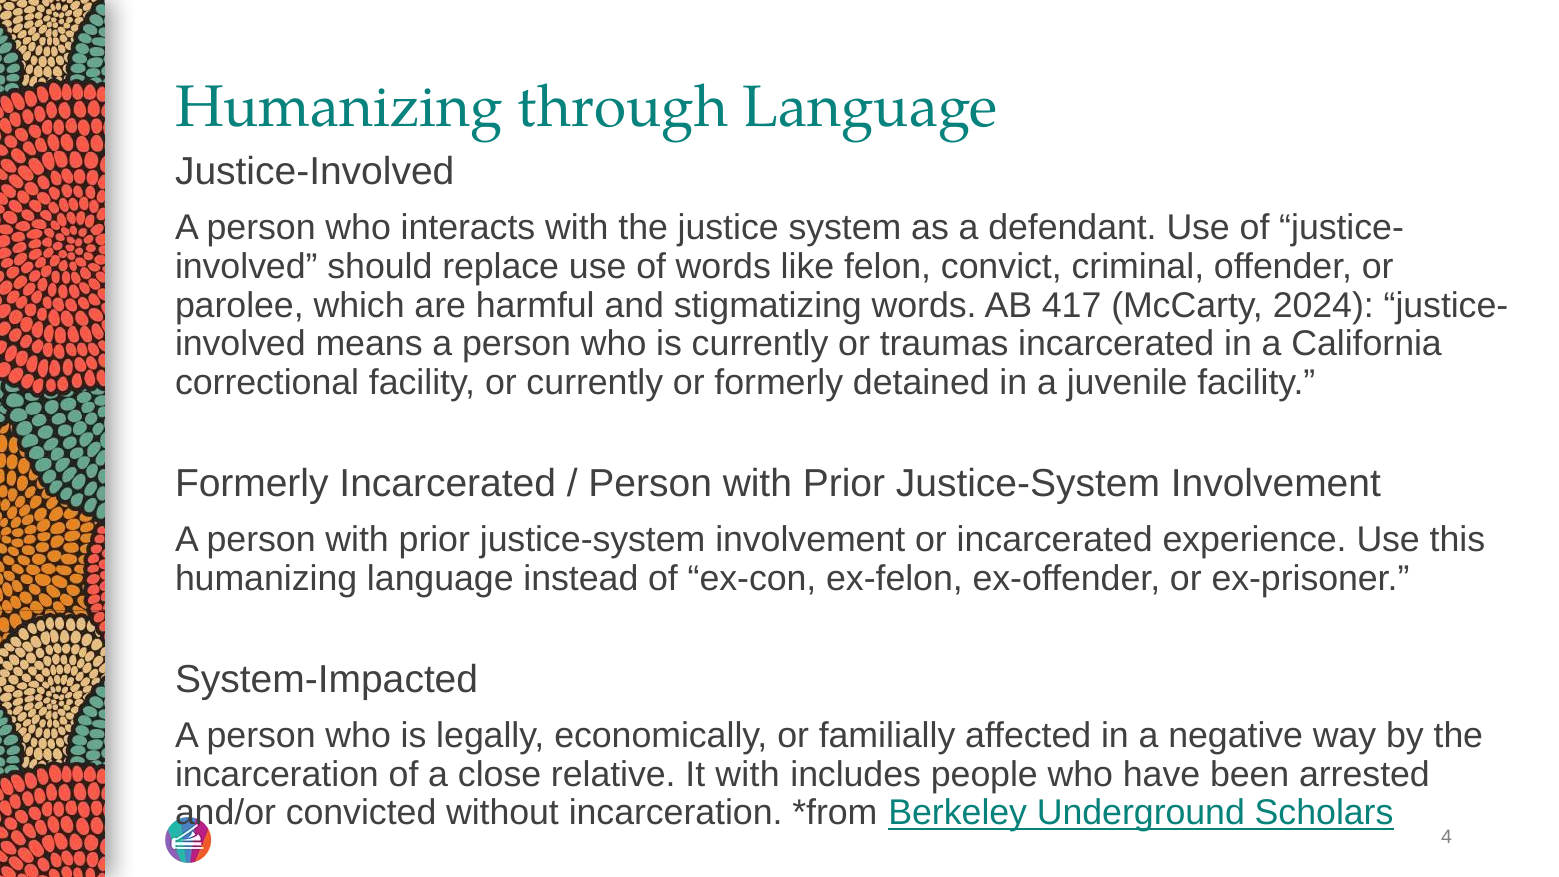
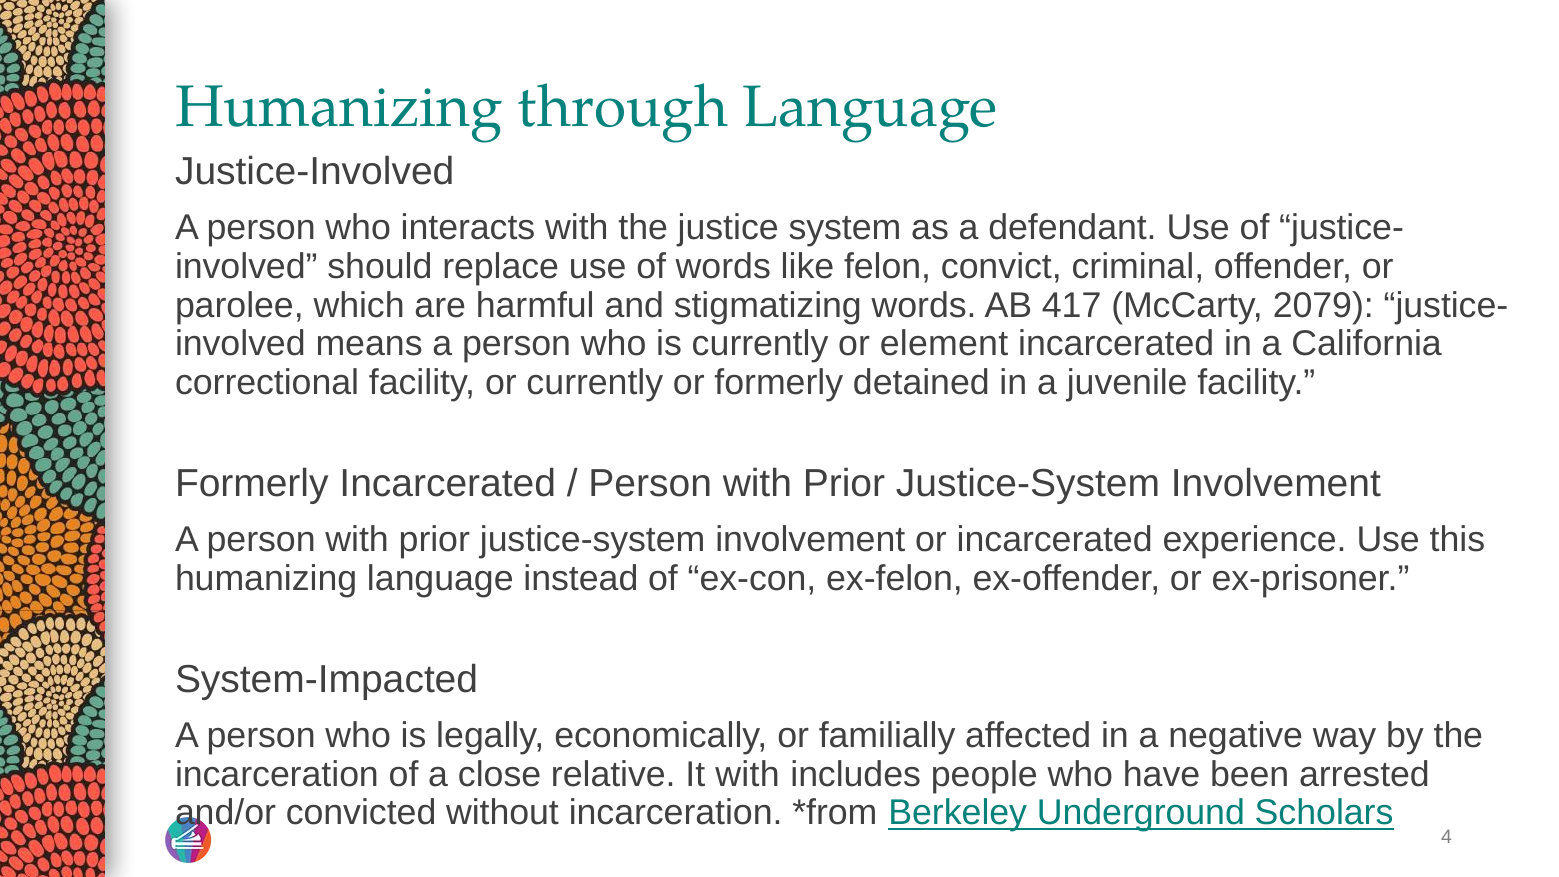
2024: 2024 -> 2079 (1323, 305)
traumas: traumas -> element (944, 344)
